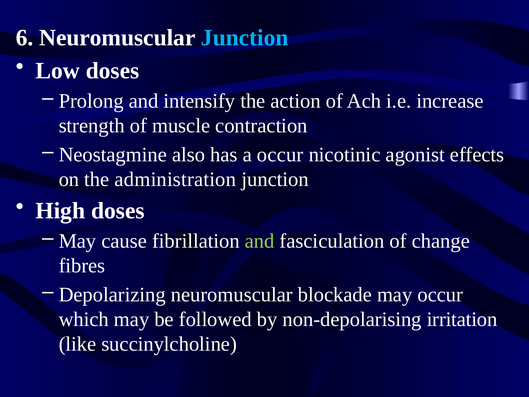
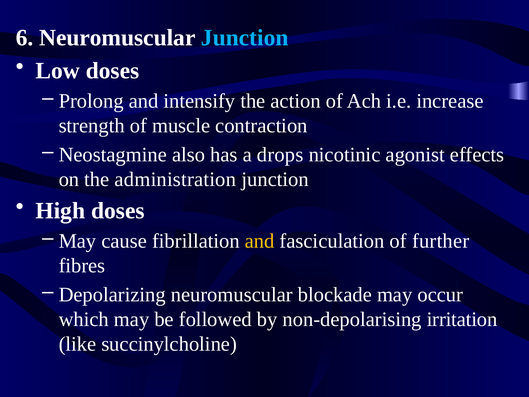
a occur: occur -> drops (280, 154)
and colour: light green -> yellow (260, 241)
change: change -> further (441, 241)
